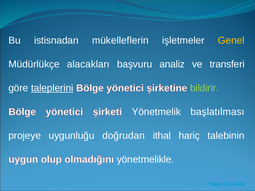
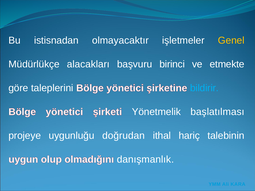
mükelleflerin: mükelleflerin -> olmayacaktır (120, 41)
analiz: analiz -> birinci (172, 64)
transferi: transferi -> etmekte (227, 64)
taleplerini underline: present -> none (52, 88)
bildirir colour: light green -> light blue (204, 88)
yönetmelikle: yönetmelikle -> danışmanlık (145, 160)
